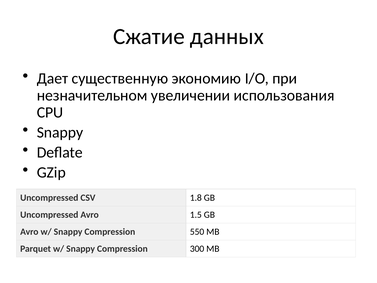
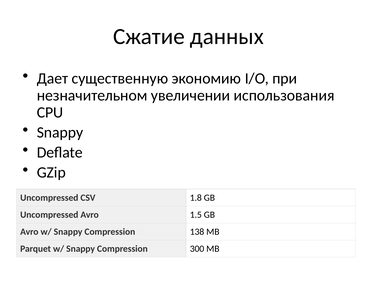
550: 550 -> 138 (197, 232)
